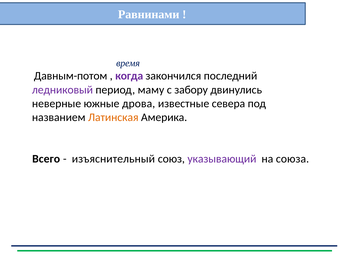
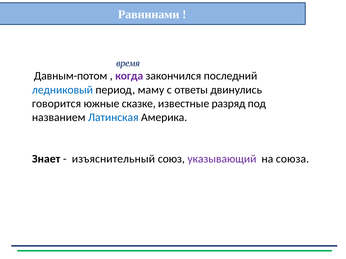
ледниковый colour: purple -> blue (62, 90)
забору: забору -> ответы (191, 90)
неверные: неверные -> говорится (57, 104)
дрова: дрова -> сказке (139, 104)
севера: севера -> разряд (229, 104)
Латинская colour: orange -> blue (113, 118)
Всего: Всего -> Знает (46, 159)
